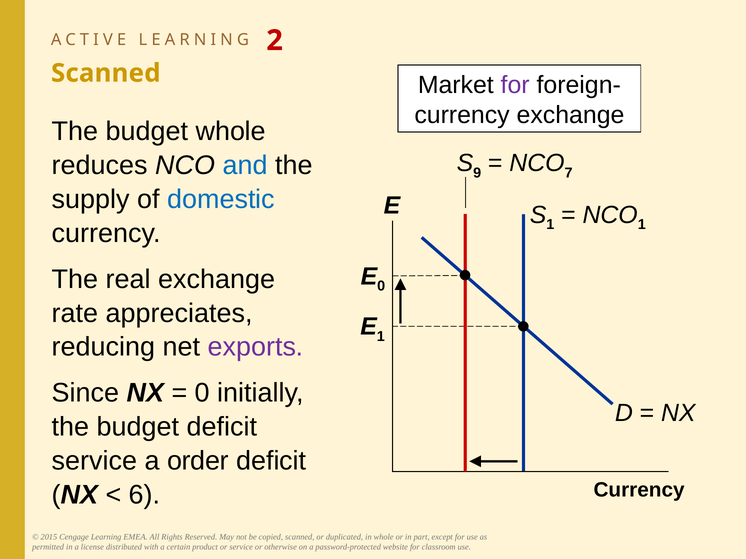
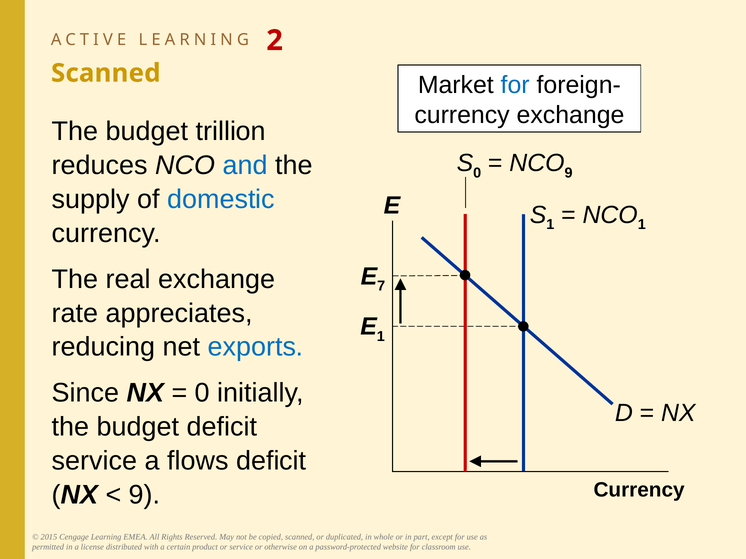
for colour: purple -> blue (515, 85)
budget whole: whole -> trillion (231, 132)
9: 9 -> 0 (477, 173)
NCO 7: 7 -> 9 (569, 173)
E 0: 0 -> 7 (381, 286)
exports colour: purple -> blue (256, 347)
order: order -> flows (198, 461)
6: 6 -> 9 (145, 495)
